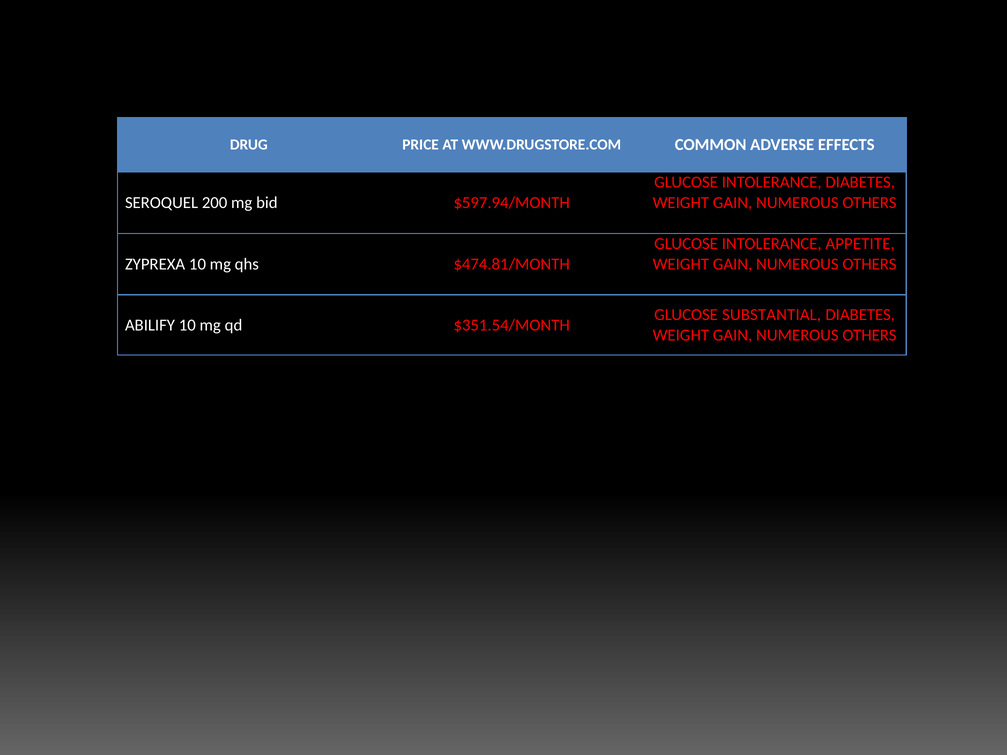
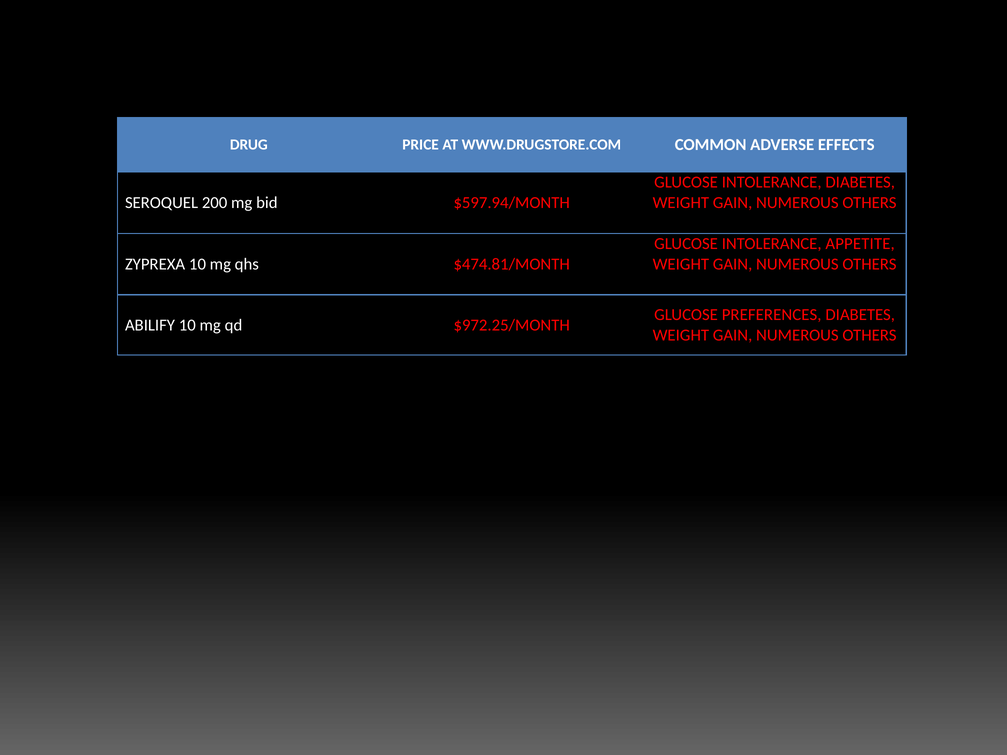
SUBSTANTIAL: SUBSTANTIAL -> PREFERENCES (772, 315)
$351.54/MONTH: $351.54/MONTH -> $972.25/MONTH (512, 325)
